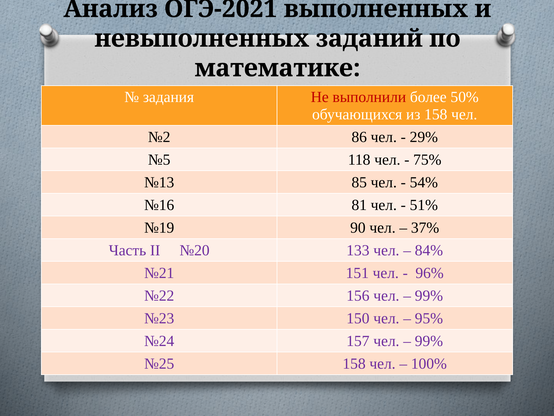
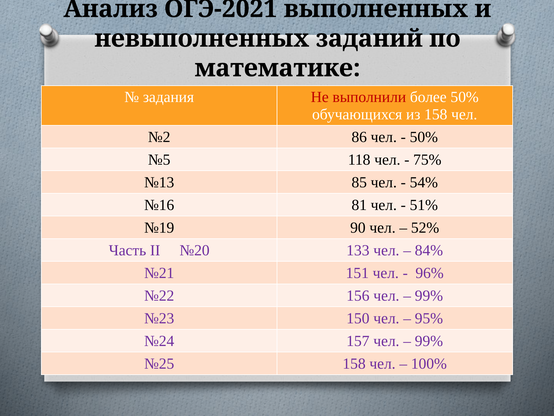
29%: 29% -> 50% (424, 137)
37%: 37% -> 52% (425, 227)
